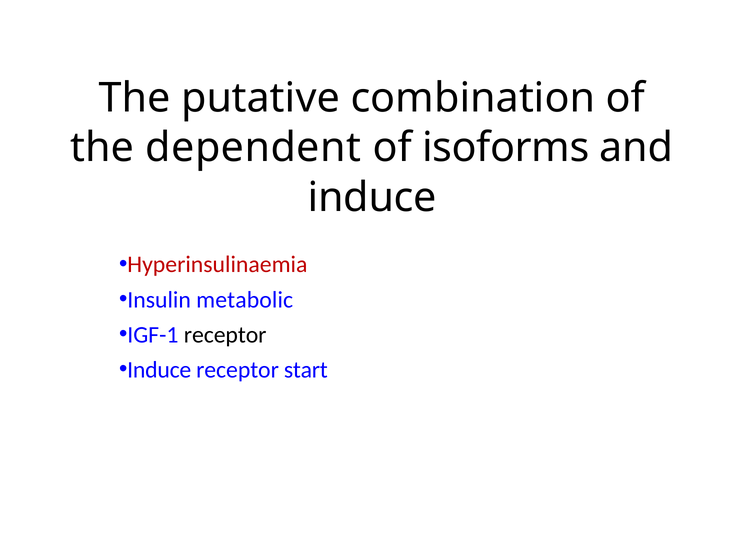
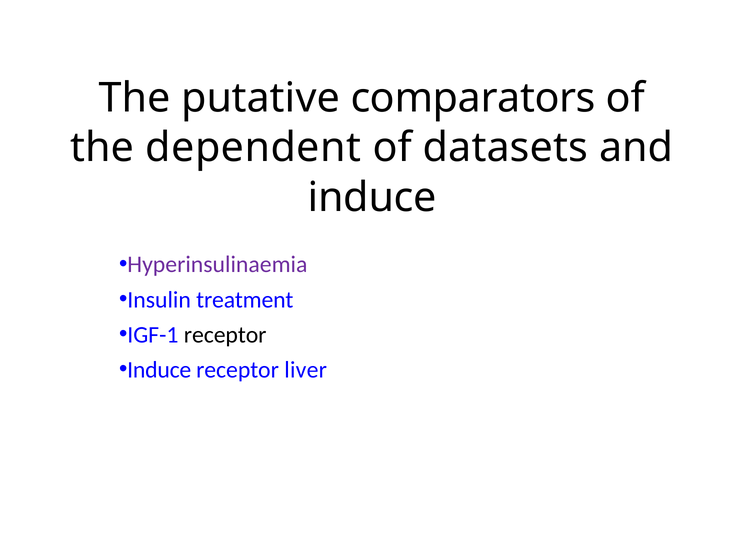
combination: combination -> comparators (473, 98)
isoforms: isoforms -> datasets (505, 148)
Hyperinsulinaemia colour: red -> purple (217, 265)
metabolic: metabolic -> treatment (245, 300)
start: start -> liver (306, 370)
